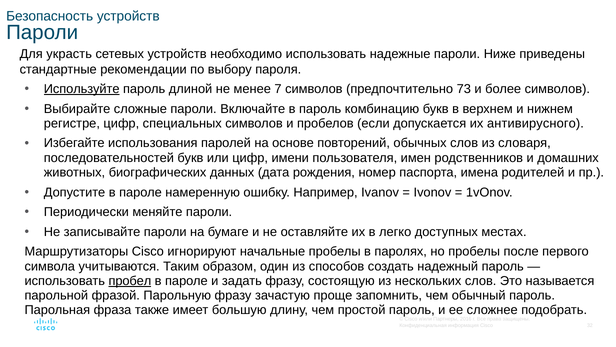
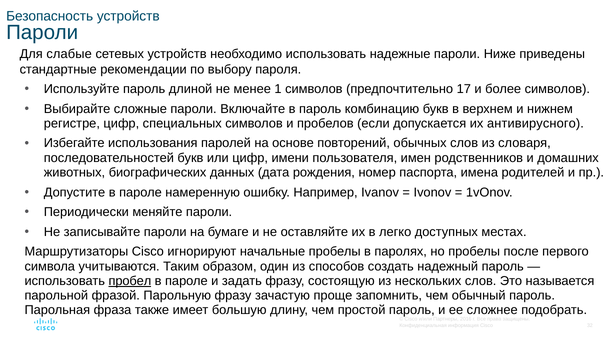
украсть: украсть -> слабые (69, 54)
Используйте underline: present -> none (82, 89)
7: 7 -> 1 (278, 89)
73: 73 -> 17 (464, 89)
